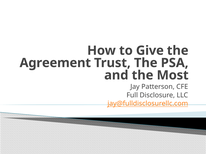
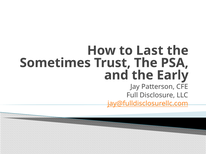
Give: Give -> Last (150, 51)
Agreement: Agreement -> Sometimes (55, 63)
Most: Most -> Early (173, 75)
